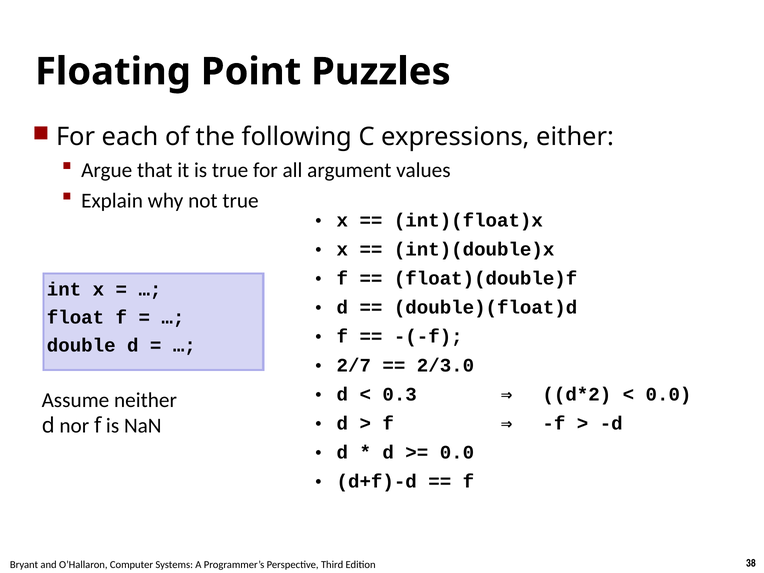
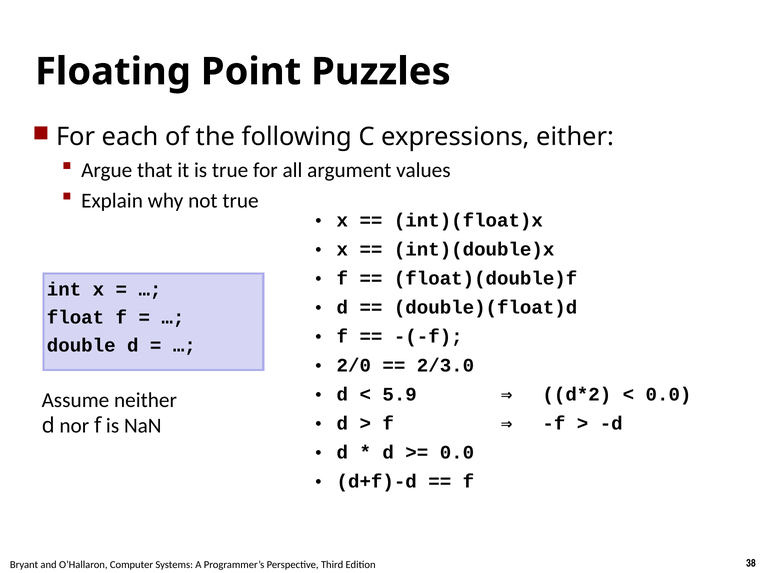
2/7: 2/7 -> 2/0 (354, 365)
0.3: 0.3 -> 5.9 (400, 394)
